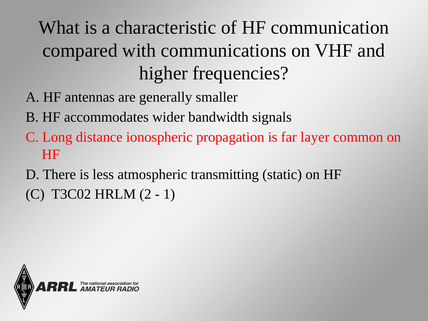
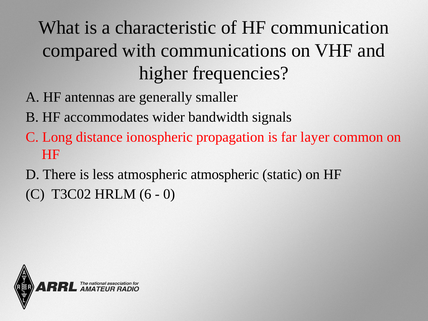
atmospheric transmitting: transmitting -> atmospheric (225, 174)
2: 2 -> 6 (145, 194)
1: 1 -> 0 (169, 194)
